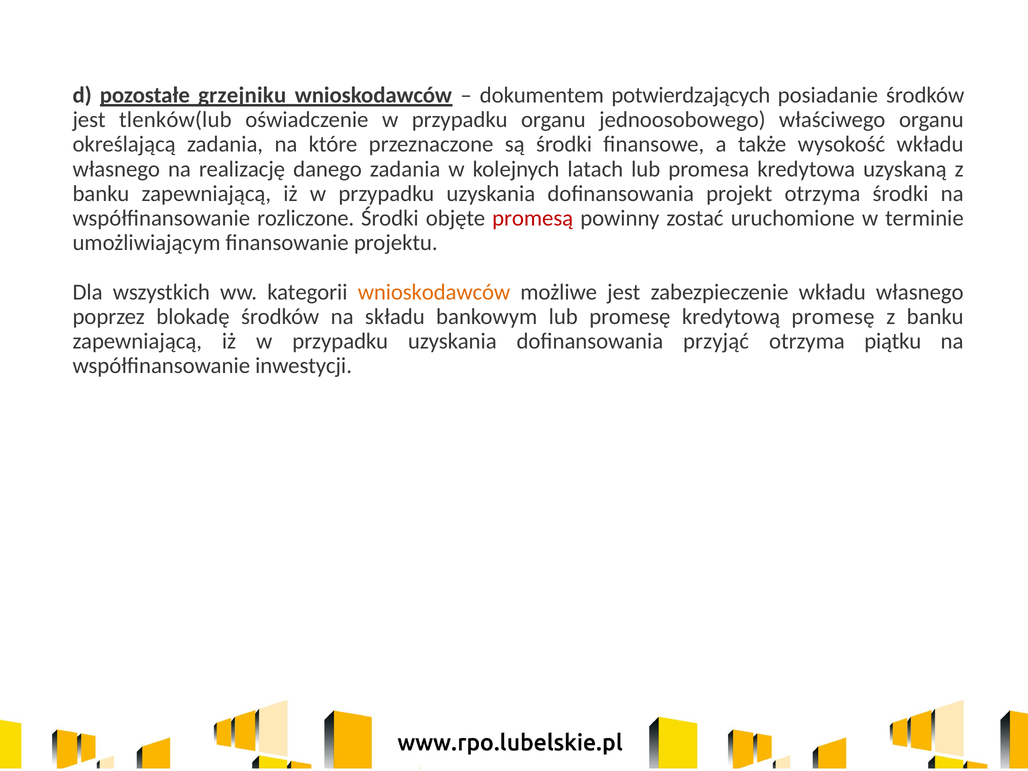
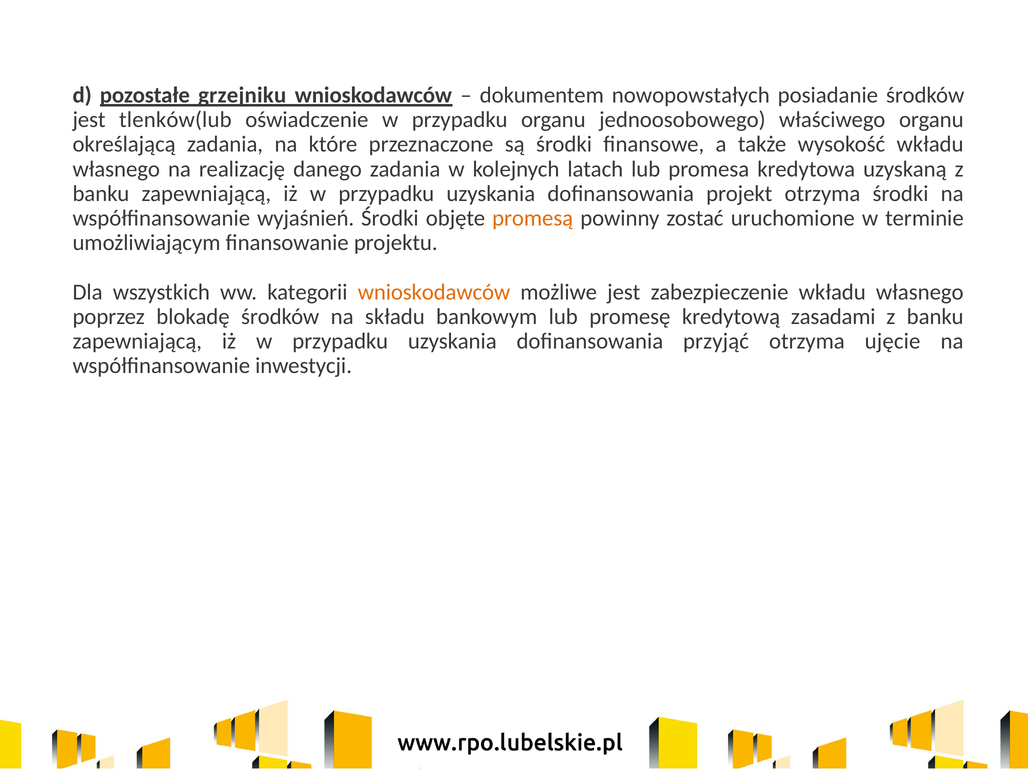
potwierdzających: potwierdzających -> nowopowstałych (691, 95)
rozliczone: rozliczone -> wyjaśnień (306, 218)
promesą colour: red -> orange (533, 218)
kredytową promesę: promesę -> zasadami (833, 317)
piątku: piątku -> ujęcie (893, 341)
